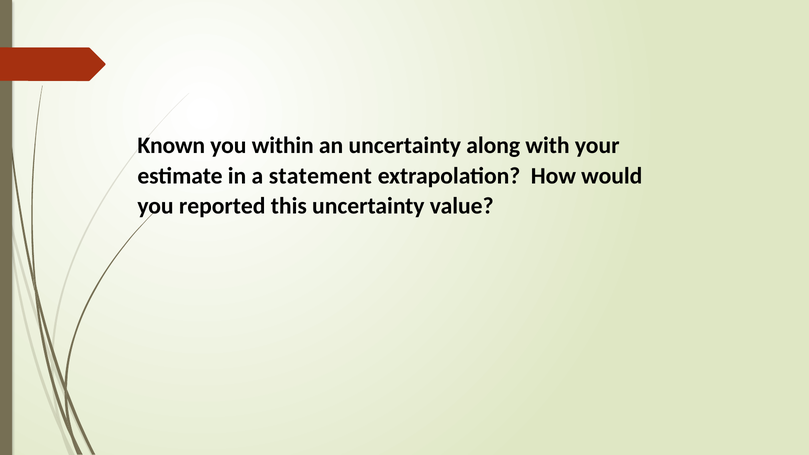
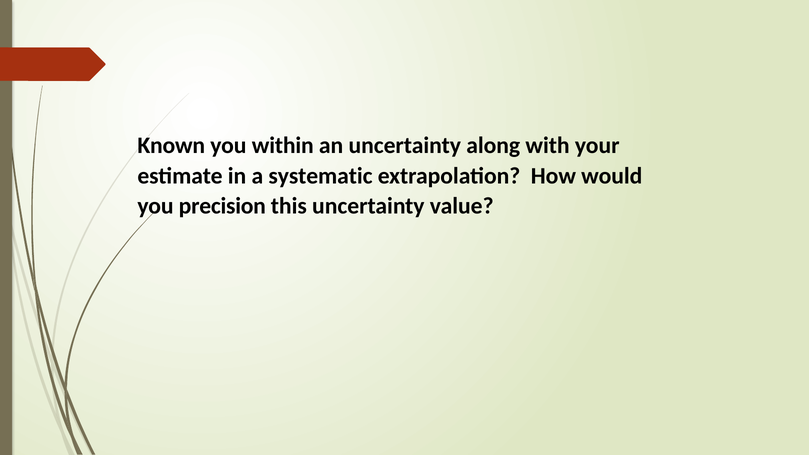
statement: statement -> systematic (320, 176)
reported: reported -> precision (222, 206)
